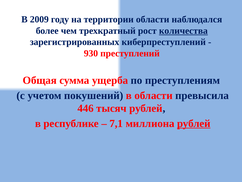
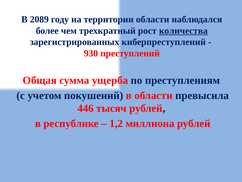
2009: 2009 -> 2089 (39, 19)
7,1: 7,1 -> 1,2 (116, 123)
рублей underline: present -> none (194, 123)
